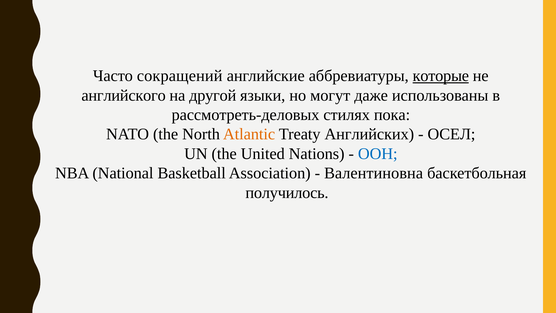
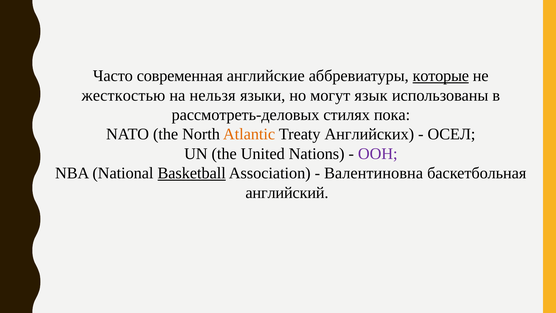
сокращений: сокращений -> современная (180, 76)
английского: английского -> жесткостью (123, 95)
другой: другой -> нельзя (213, 95)
даже: даже -> язык (371, 95)
ООН colour: blue -> purple (378, 154)
Basketball underline: none -> present (192, 173)
получилось: получилось -> английский (287, 193)
